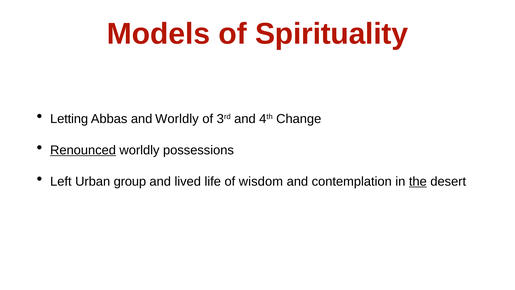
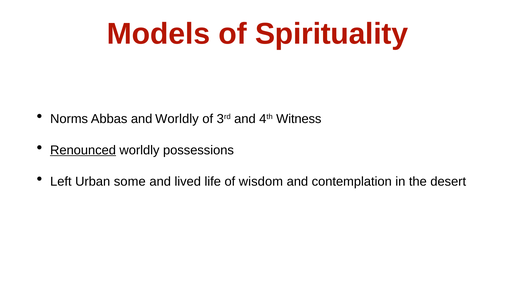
Letting: Letting -> Norms (69, 119)
Change: Change -> Witness (299, 119)
group: group -> some (130, 181)
the underline: present -> none (418, 181)
